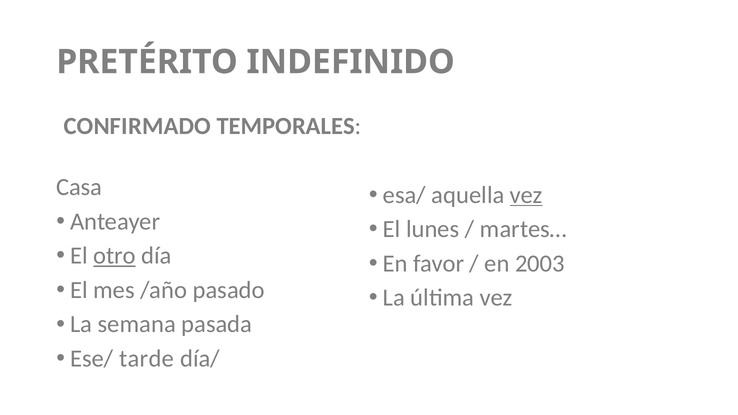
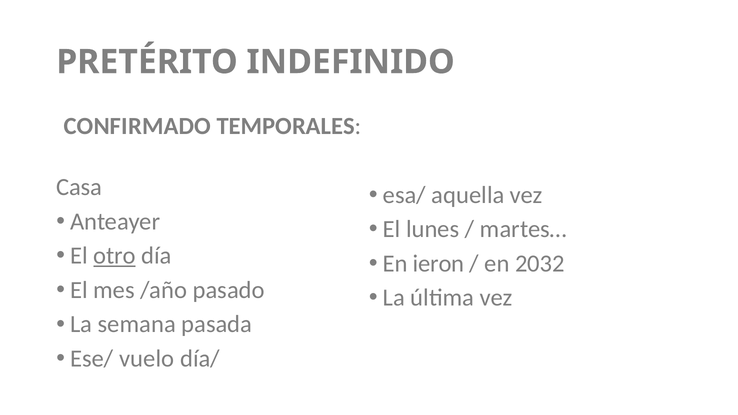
vez underline: present -> none (526, 195)
favor: favor -> ieron (439, 264)
2003: 2003 -> 2032 (540, 264)
tarde: tarde -> vuelo (147, 359)
